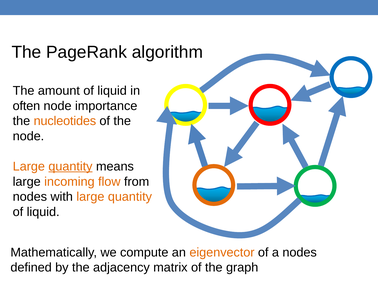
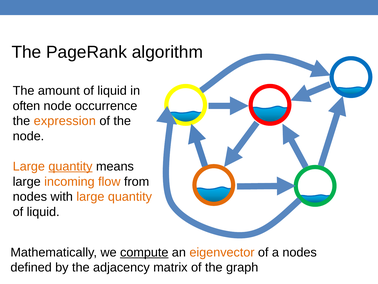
importance: importance -> occurrence (106, 106)
nucleotides: nucleotides -> expression (65, 121)
compute underline: none -> present (144, 252)
